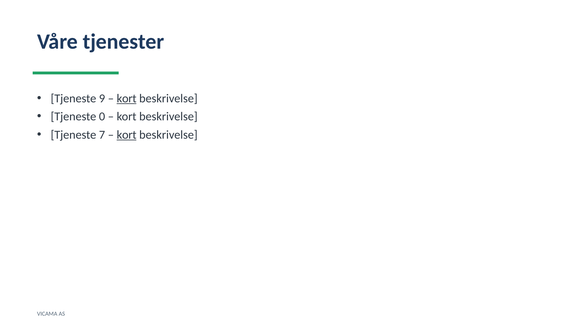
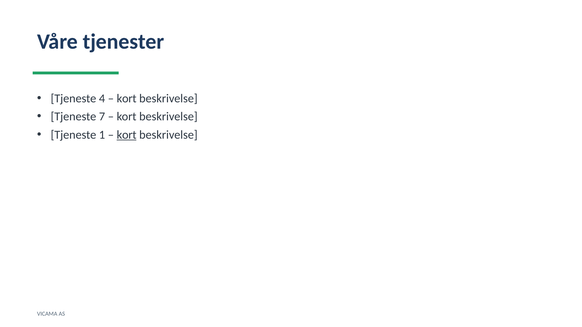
9: 9 -> 4 (102, 99)
kort underline: present -> none (127, 99)
0: 0 -> 7 (102, 117)
7: 7 -> 1 (102, 135)
